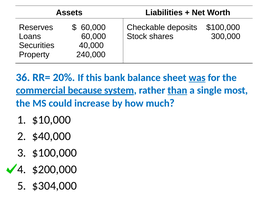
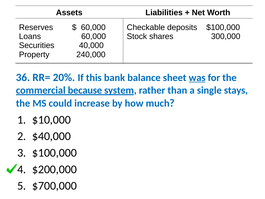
than underline: present -> none (177, 90)
most: most -> stays (236, 90)
$304,000: $304,000 -> $700,000 (54, 186)
